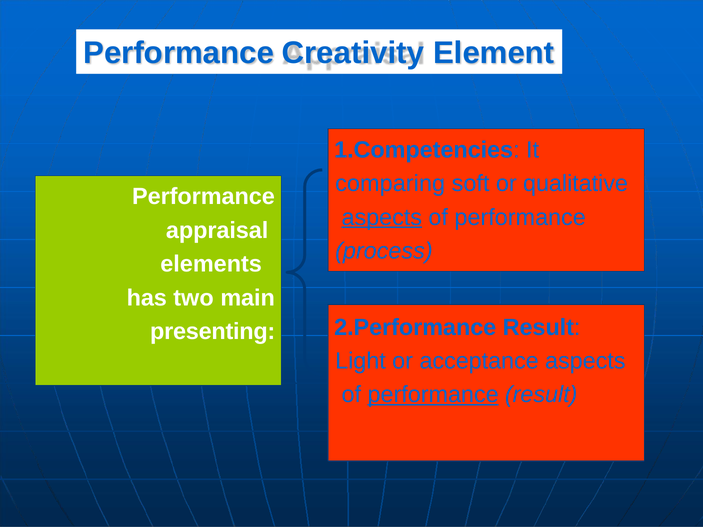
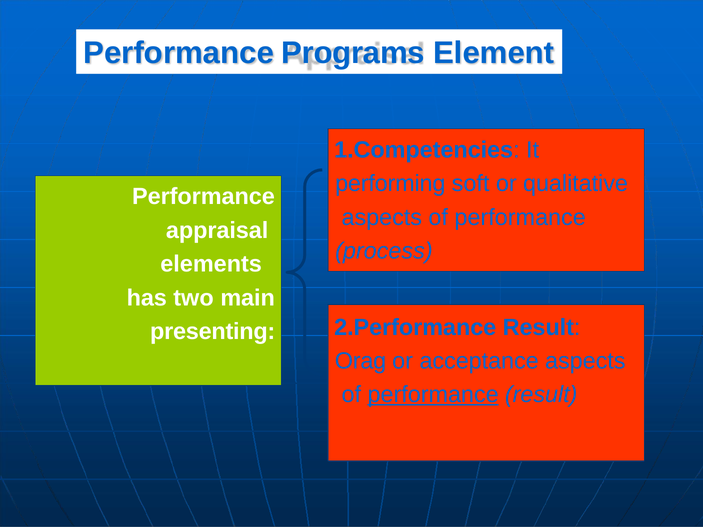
Creativity: Creativity -> Programs (353, 53)
comparing: comparing -> performing (390, 184)
aspects underline: present -> none (382, 217)
Light: Light -> Orag (361, 361)
